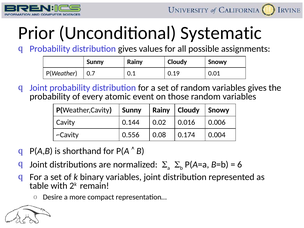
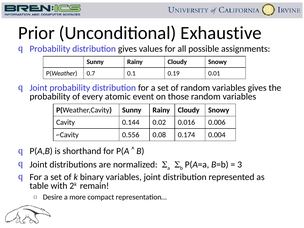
Systematic: Systematic -> Exhaustive (221, 33)
6: 6 -> 3 (240, 164)
